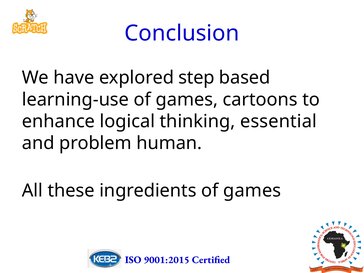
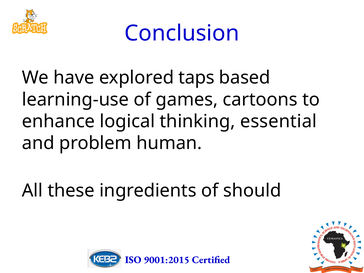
step: step -> taps (197, 78)
ingredients of games: games -> should (252, 191)
